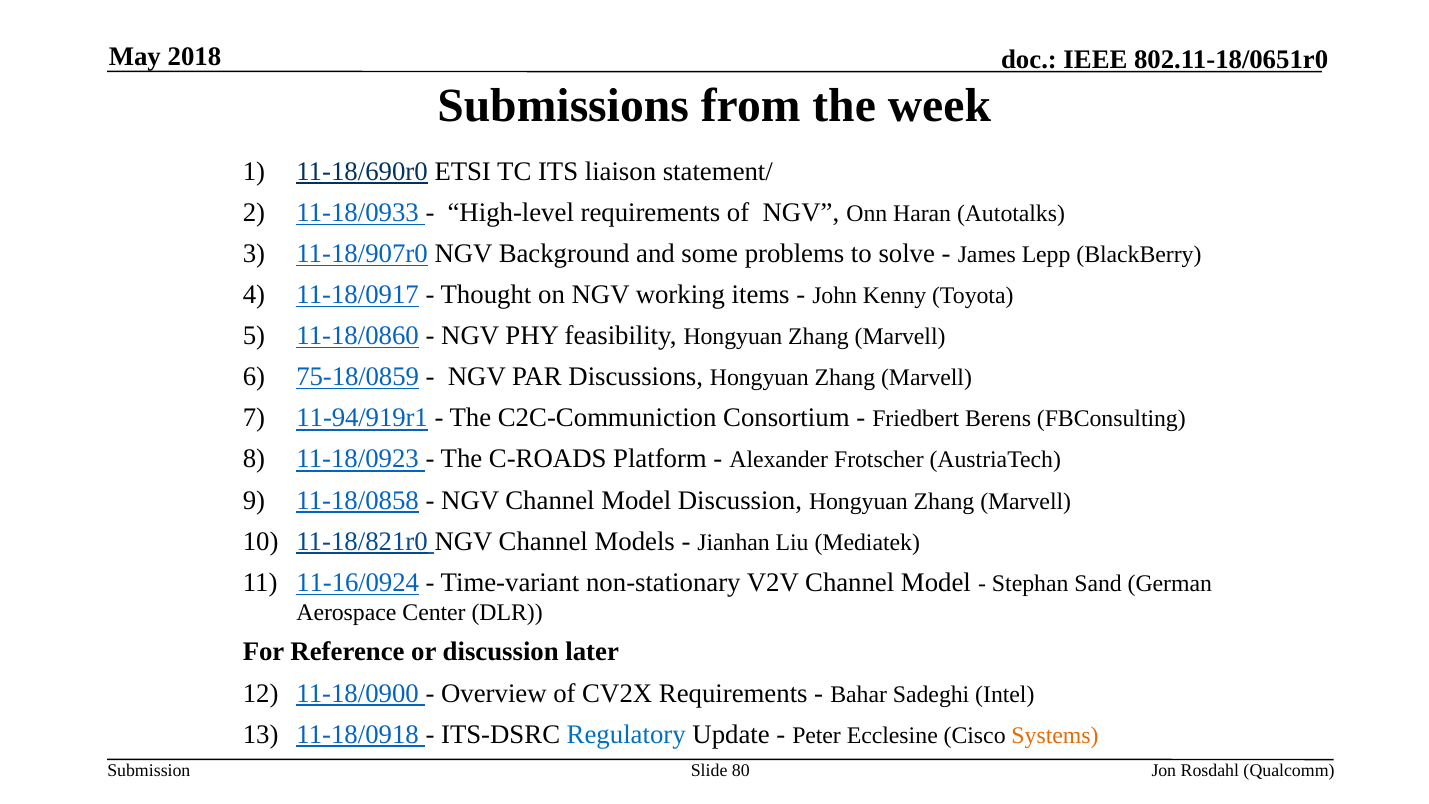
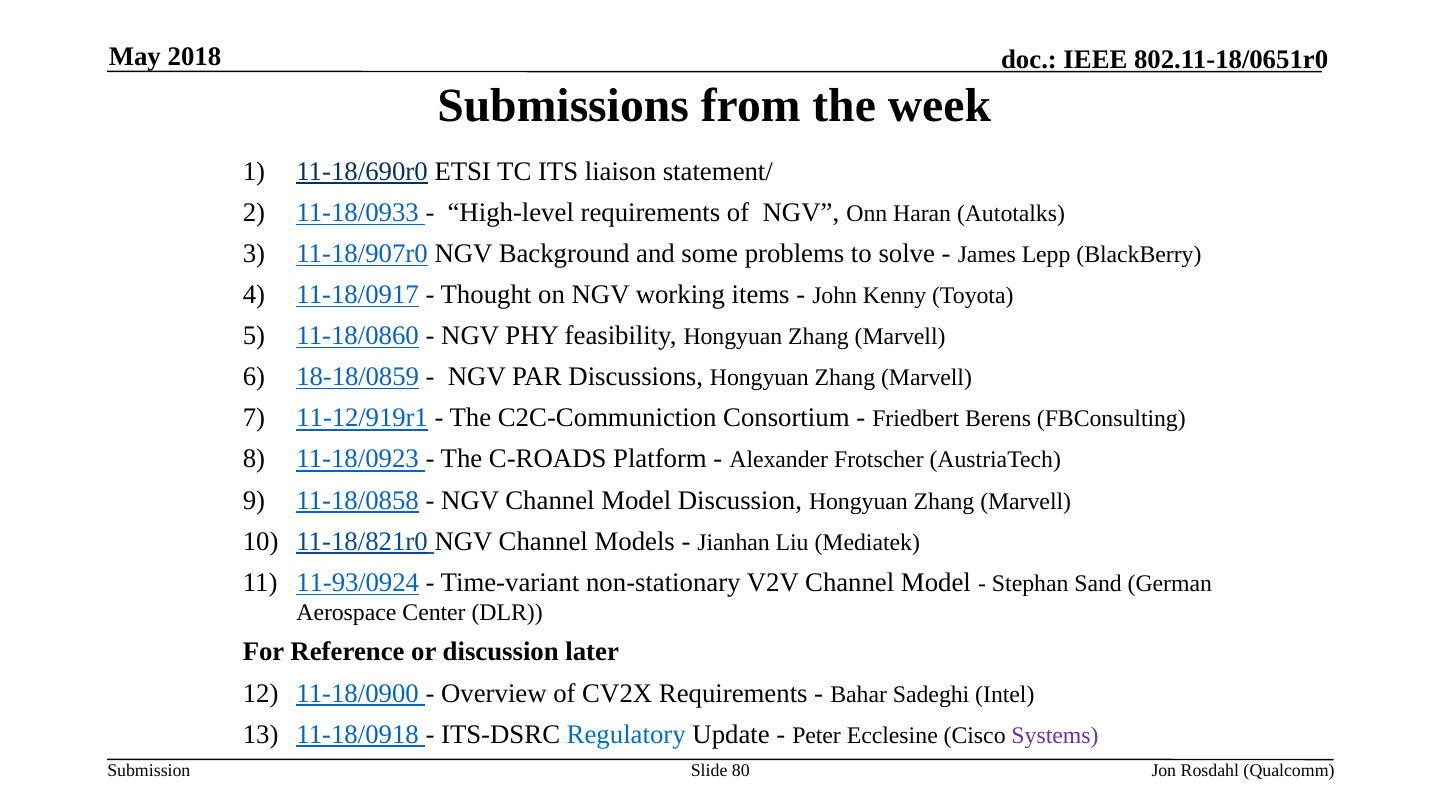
75-18/0859: 75-18/0859 -> 18-18/0859 (358, 377)
11-94/919r1: 11-94/919r1 -> 11-12/919r1 (362, 418)
11-16/0924: 11-16/0924 -> 11-93/0924 (358, 582)
Systems colour: orange -> purple (1055, 735)
